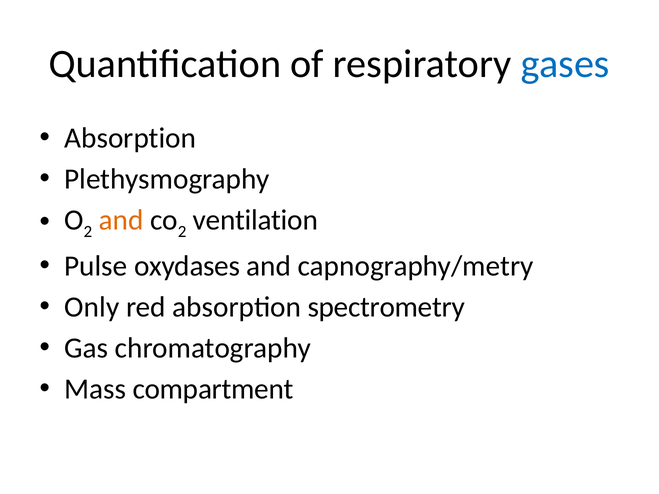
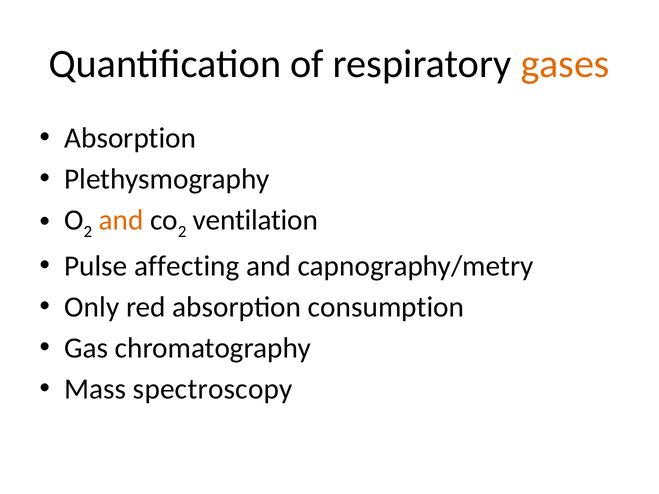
gases colour: blue -> orange (565, 64)
oxydases: oxydases -> affecting (187, 266)
spectrometry: spectrometry -> consumption (386, 307)
compartment: compartment -> spectroscopy (213, 389)
